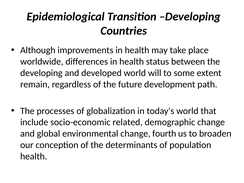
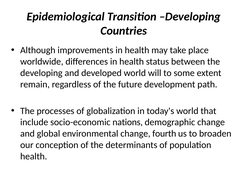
related: related -> nations (128, 122)
